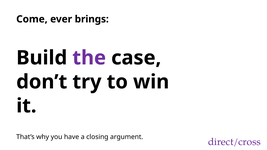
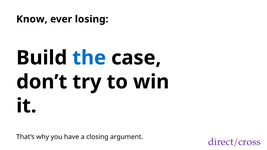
Come: Come -> Know (32, 19)
brings: brings -> losing (92, 19)
the colour: purple -> blue (89, 58)
